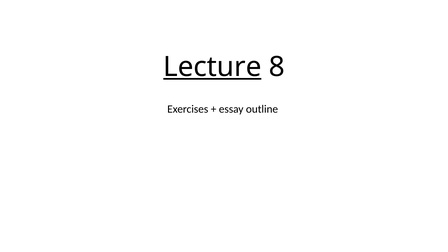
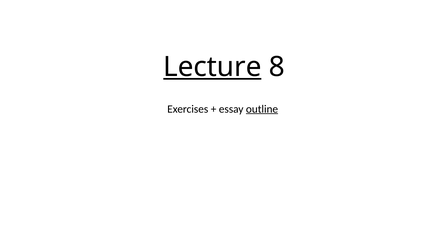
outline underline: none -> present (262, 109)
